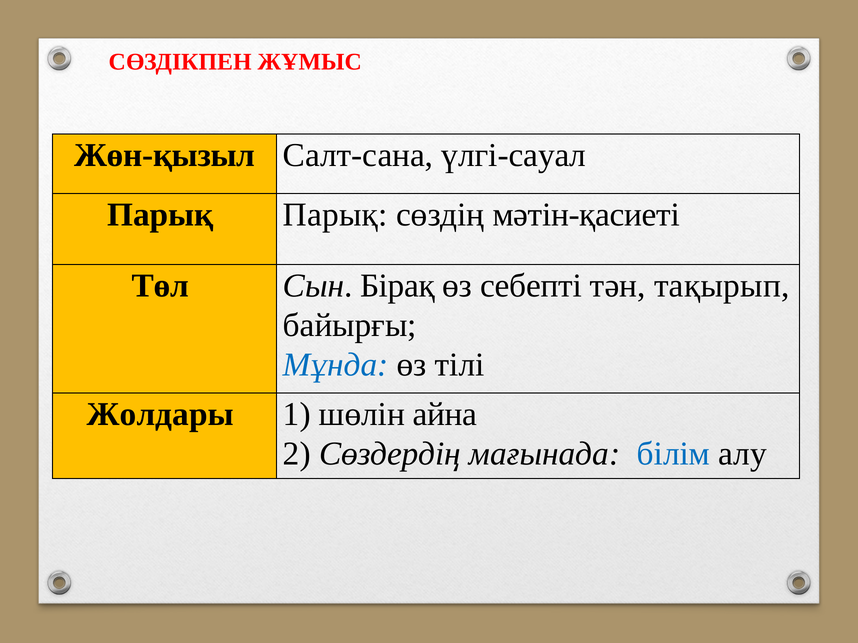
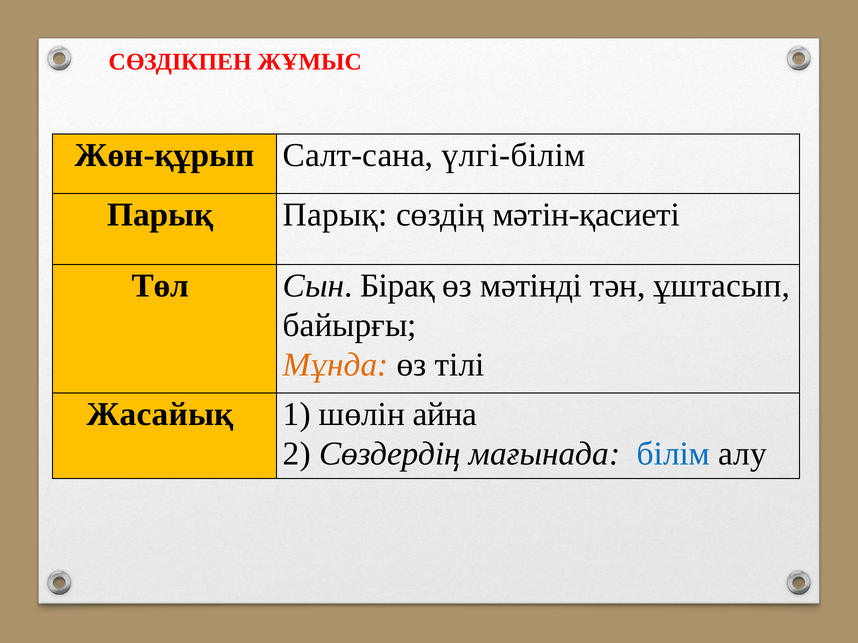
Жөн-қызыл: Жөн-қызыл -> Жөн-құрып (165, 155)
үлгі-сауал: үлгі-сауал -> үлгі-білім (514, 155)
себепті: себепті -> мәтінді (531, 286)
тақырып: тақырып -> ұштасып (722, 286)
Мұнда colour: blue -> orange (336, 365)
Жолдары: Жолдары -> Жасайық (160, 415)
